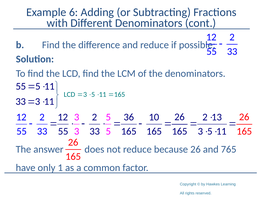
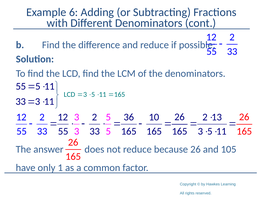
765: 765 -> 105 (229, 150)
